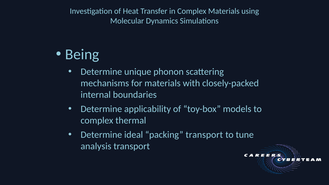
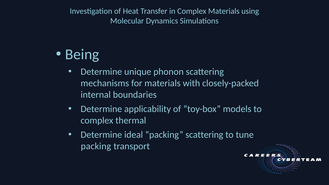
packing transport: transport -> scattering (204, 135)
analysis: analysis -> packing (96, 146)
